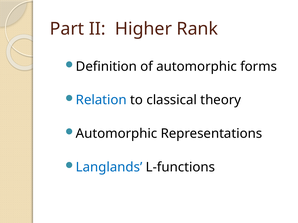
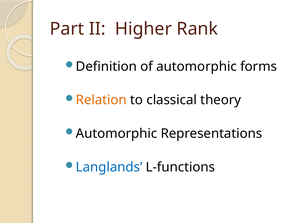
Relation colour: blue -> orange (101, 100)
